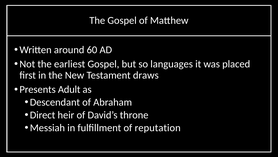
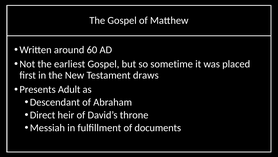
languages: languages -> sometime (172, 64)
reputation: reputation -> documents (158, 127)
